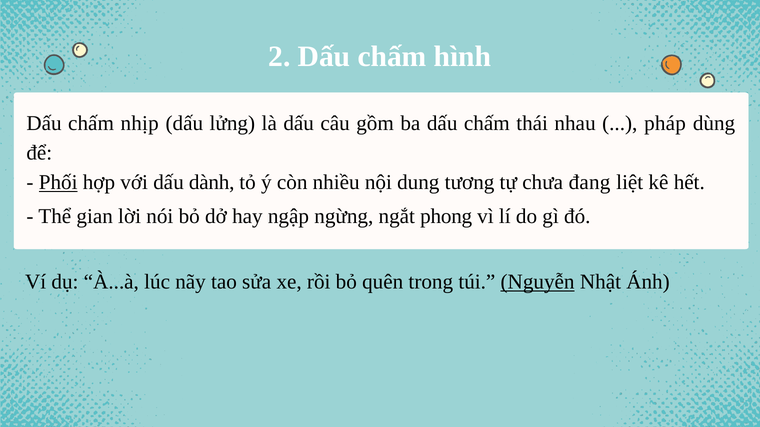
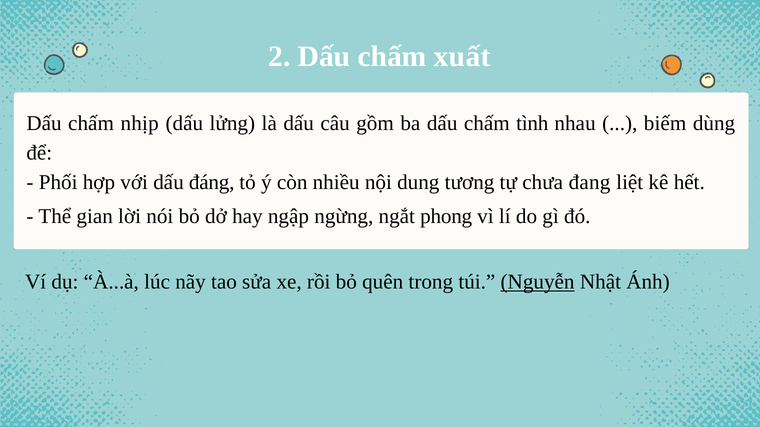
hình: hình -> xuất (462, 56)
thái: thái -> tình (532, 124)
pháp: pháp -> biếm (665, 124)
Phối underline: present -> none (58, 183)
dành: dành -> đáng (212, 183)
